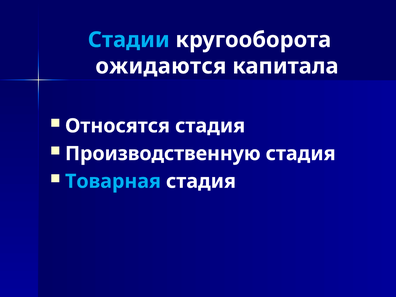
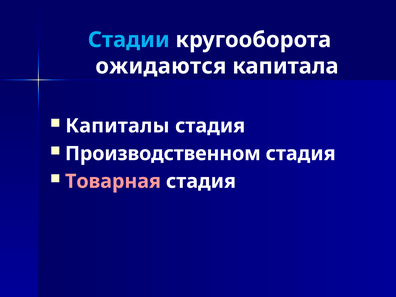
Относятся: Относятся -> Капиталы (117, 126)
Производственную: Производственную -> Производственном (163, 154)
Товарная colour: light blue -> pink (113, 181)
